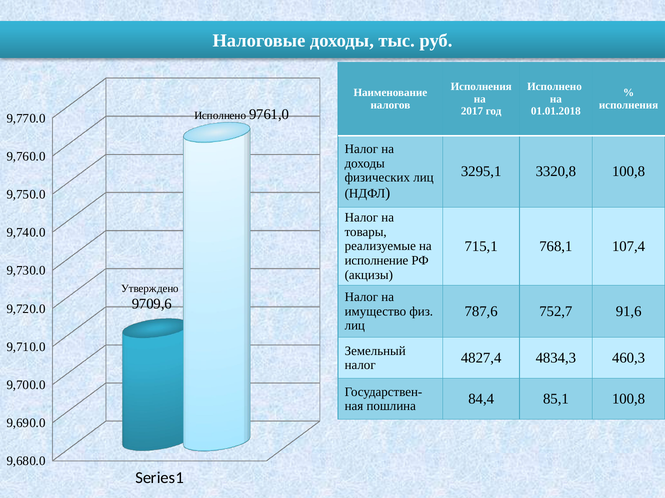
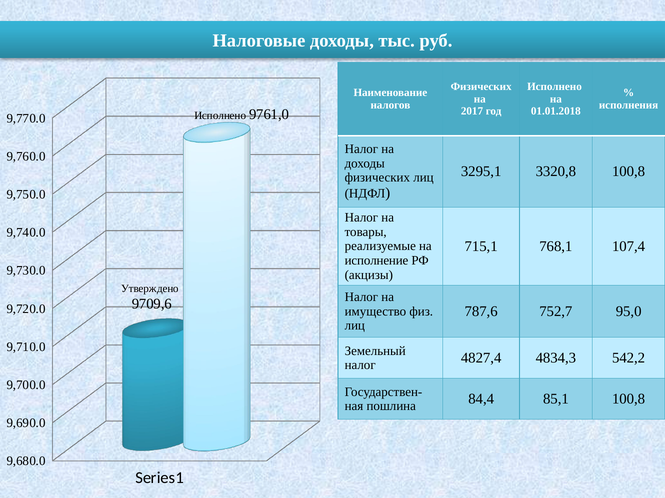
Исполнения: Исполнения -> Физических (481, 87)
91,6: 91,6 -> 95,0 (629, 312)
460,3: 460,3 -> 542,2 (629, 359)
